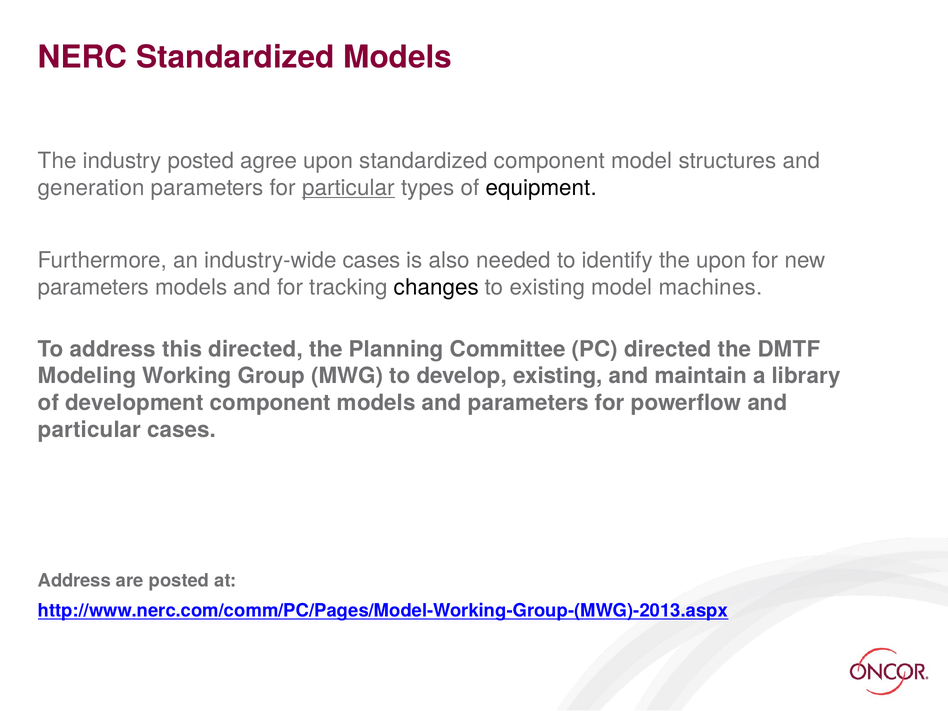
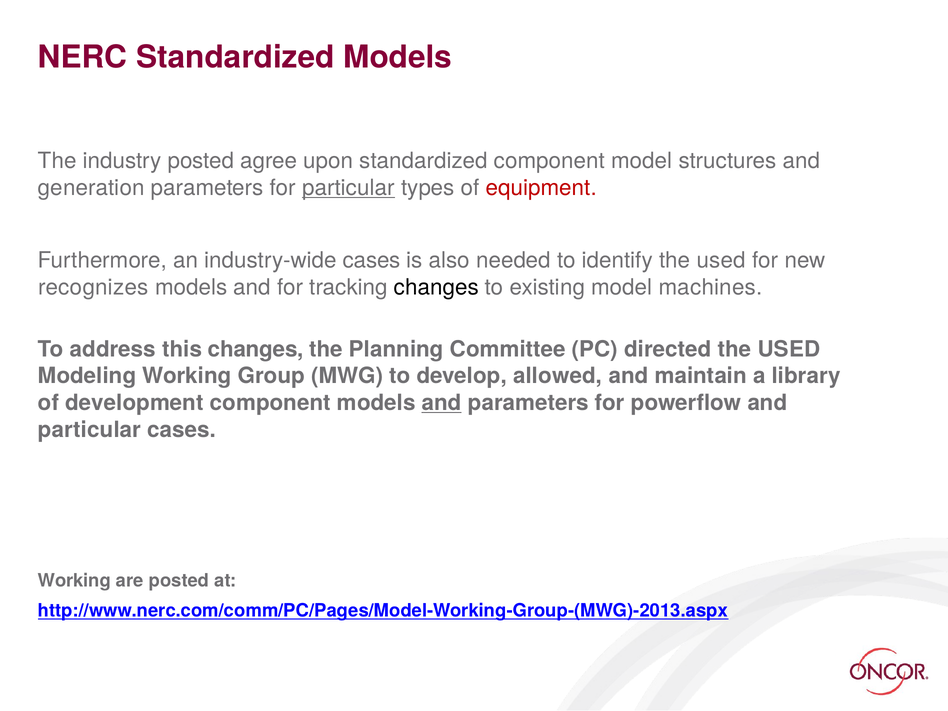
equipment colour: black -> red (541, 188)
identify the upon: upon -> used (721, 261)
parameters: parameters -> recognizes (93, 287)
this directed: directed -> changes (256, 349)
directed the DMTF: DMTF -> USED (789, 349)
develop existing: existing -> allowed (558, 376)
and underline: none -> present (442, 403)
Address: Address -> Working (74, 580)
